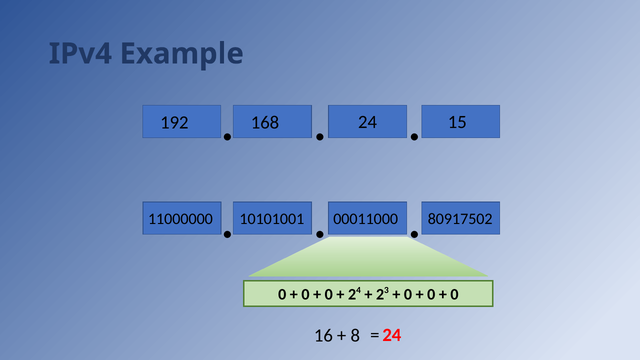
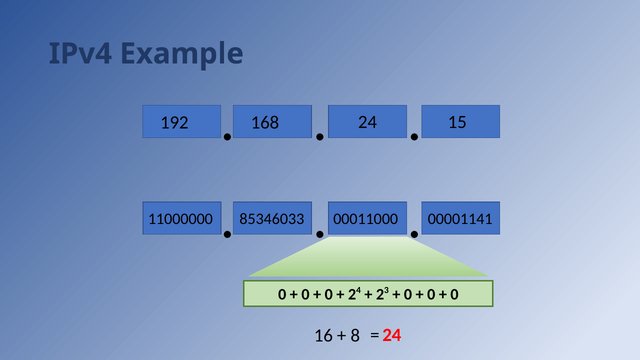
10101001: 10101001 -> 85346033 (272, 219)
80917502: 80917502 -> 00001141 (460, 219)
